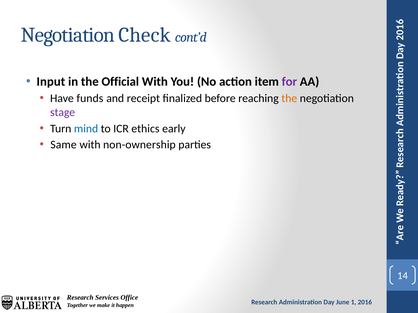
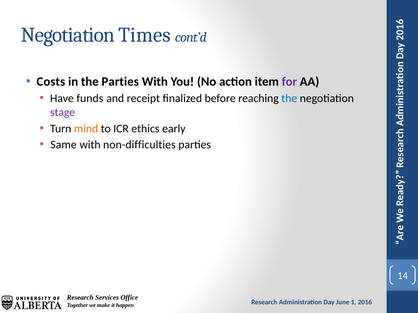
Check: Check -> Times (145, 35)
Input: Input -> Costs (51, 82)
the Official: Official -> Parties (120, 82)
the colour: orange -> blue (289, 99)
mind colour: blue -> orange (86, 129)
non-ownership: non-ownership -> non-difficulties (139, 145)
